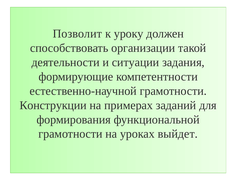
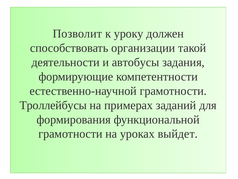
ситуации: ситуации -> автобусы (136, 62)
Конструкции: Конструкции -> Троллейбусы (53, 105)
